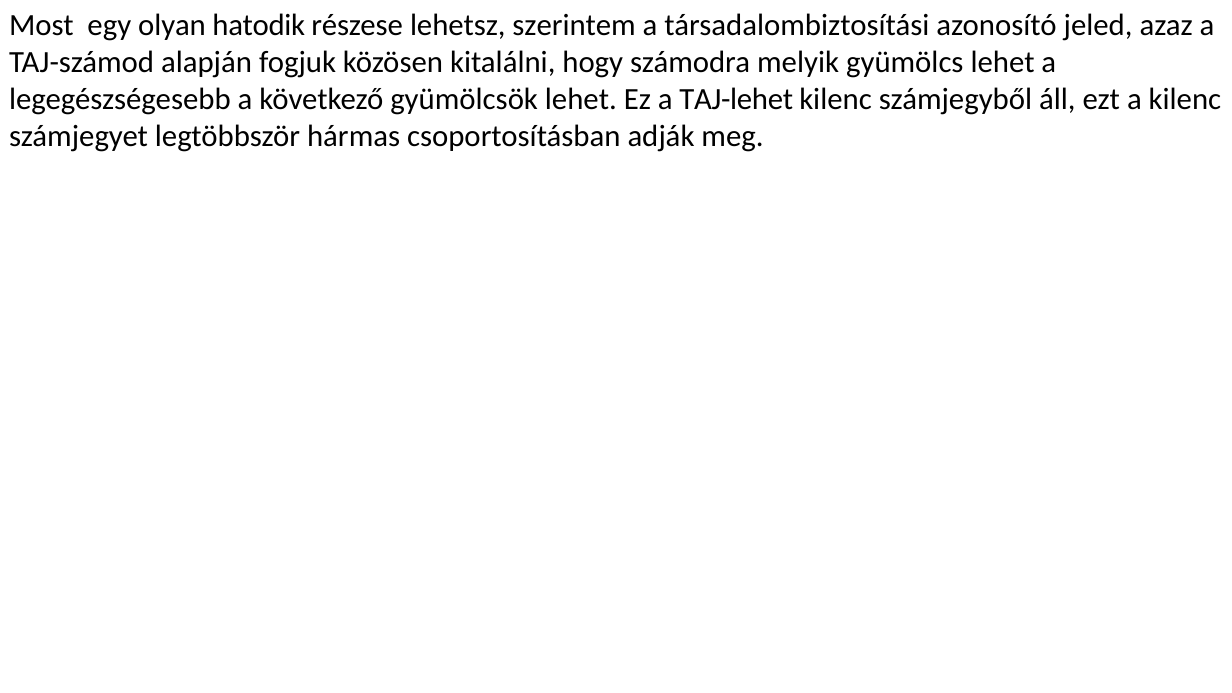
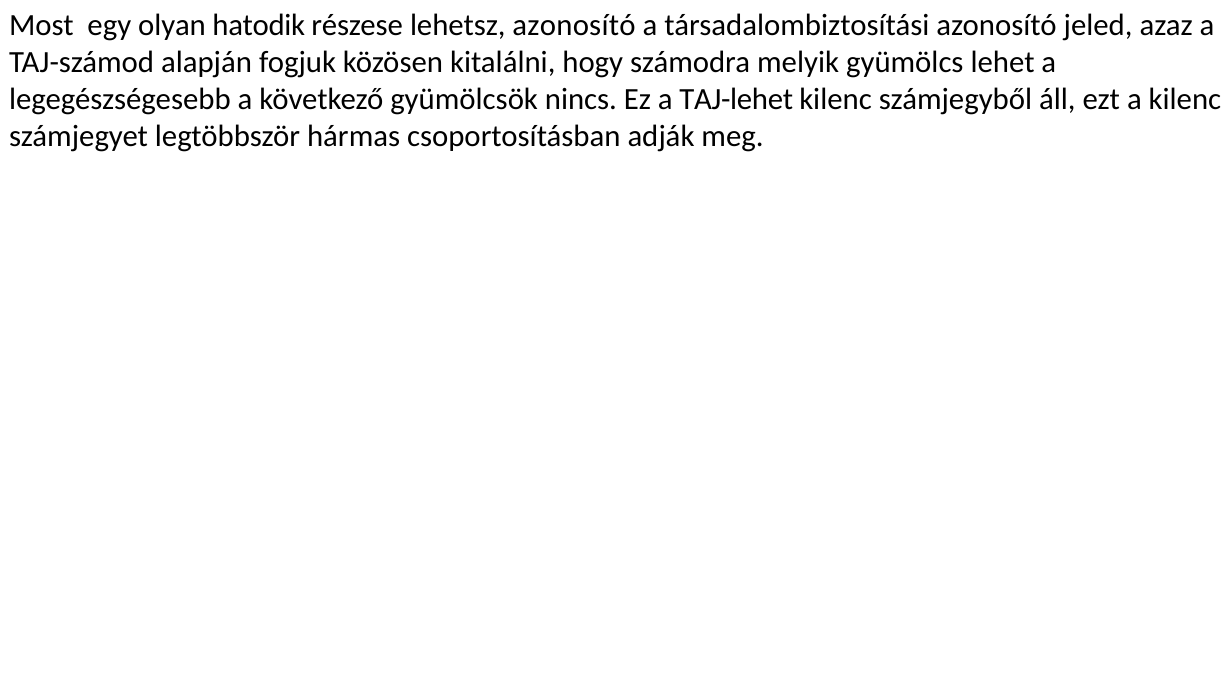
lehetsz szerintem: szerintem -> azonosító (574, 25)
gyümölcsök lehet: lehet -> nincs (581, 99)
